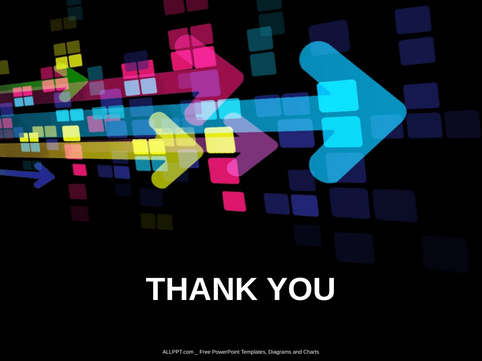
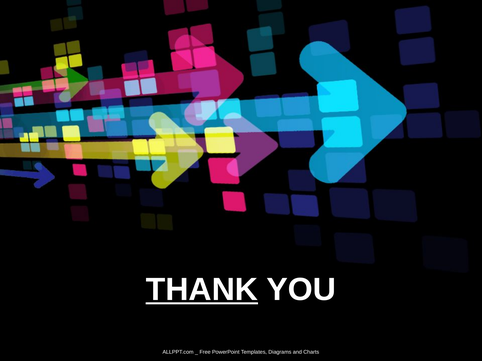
THANK underline: none -> present (202, 290)
